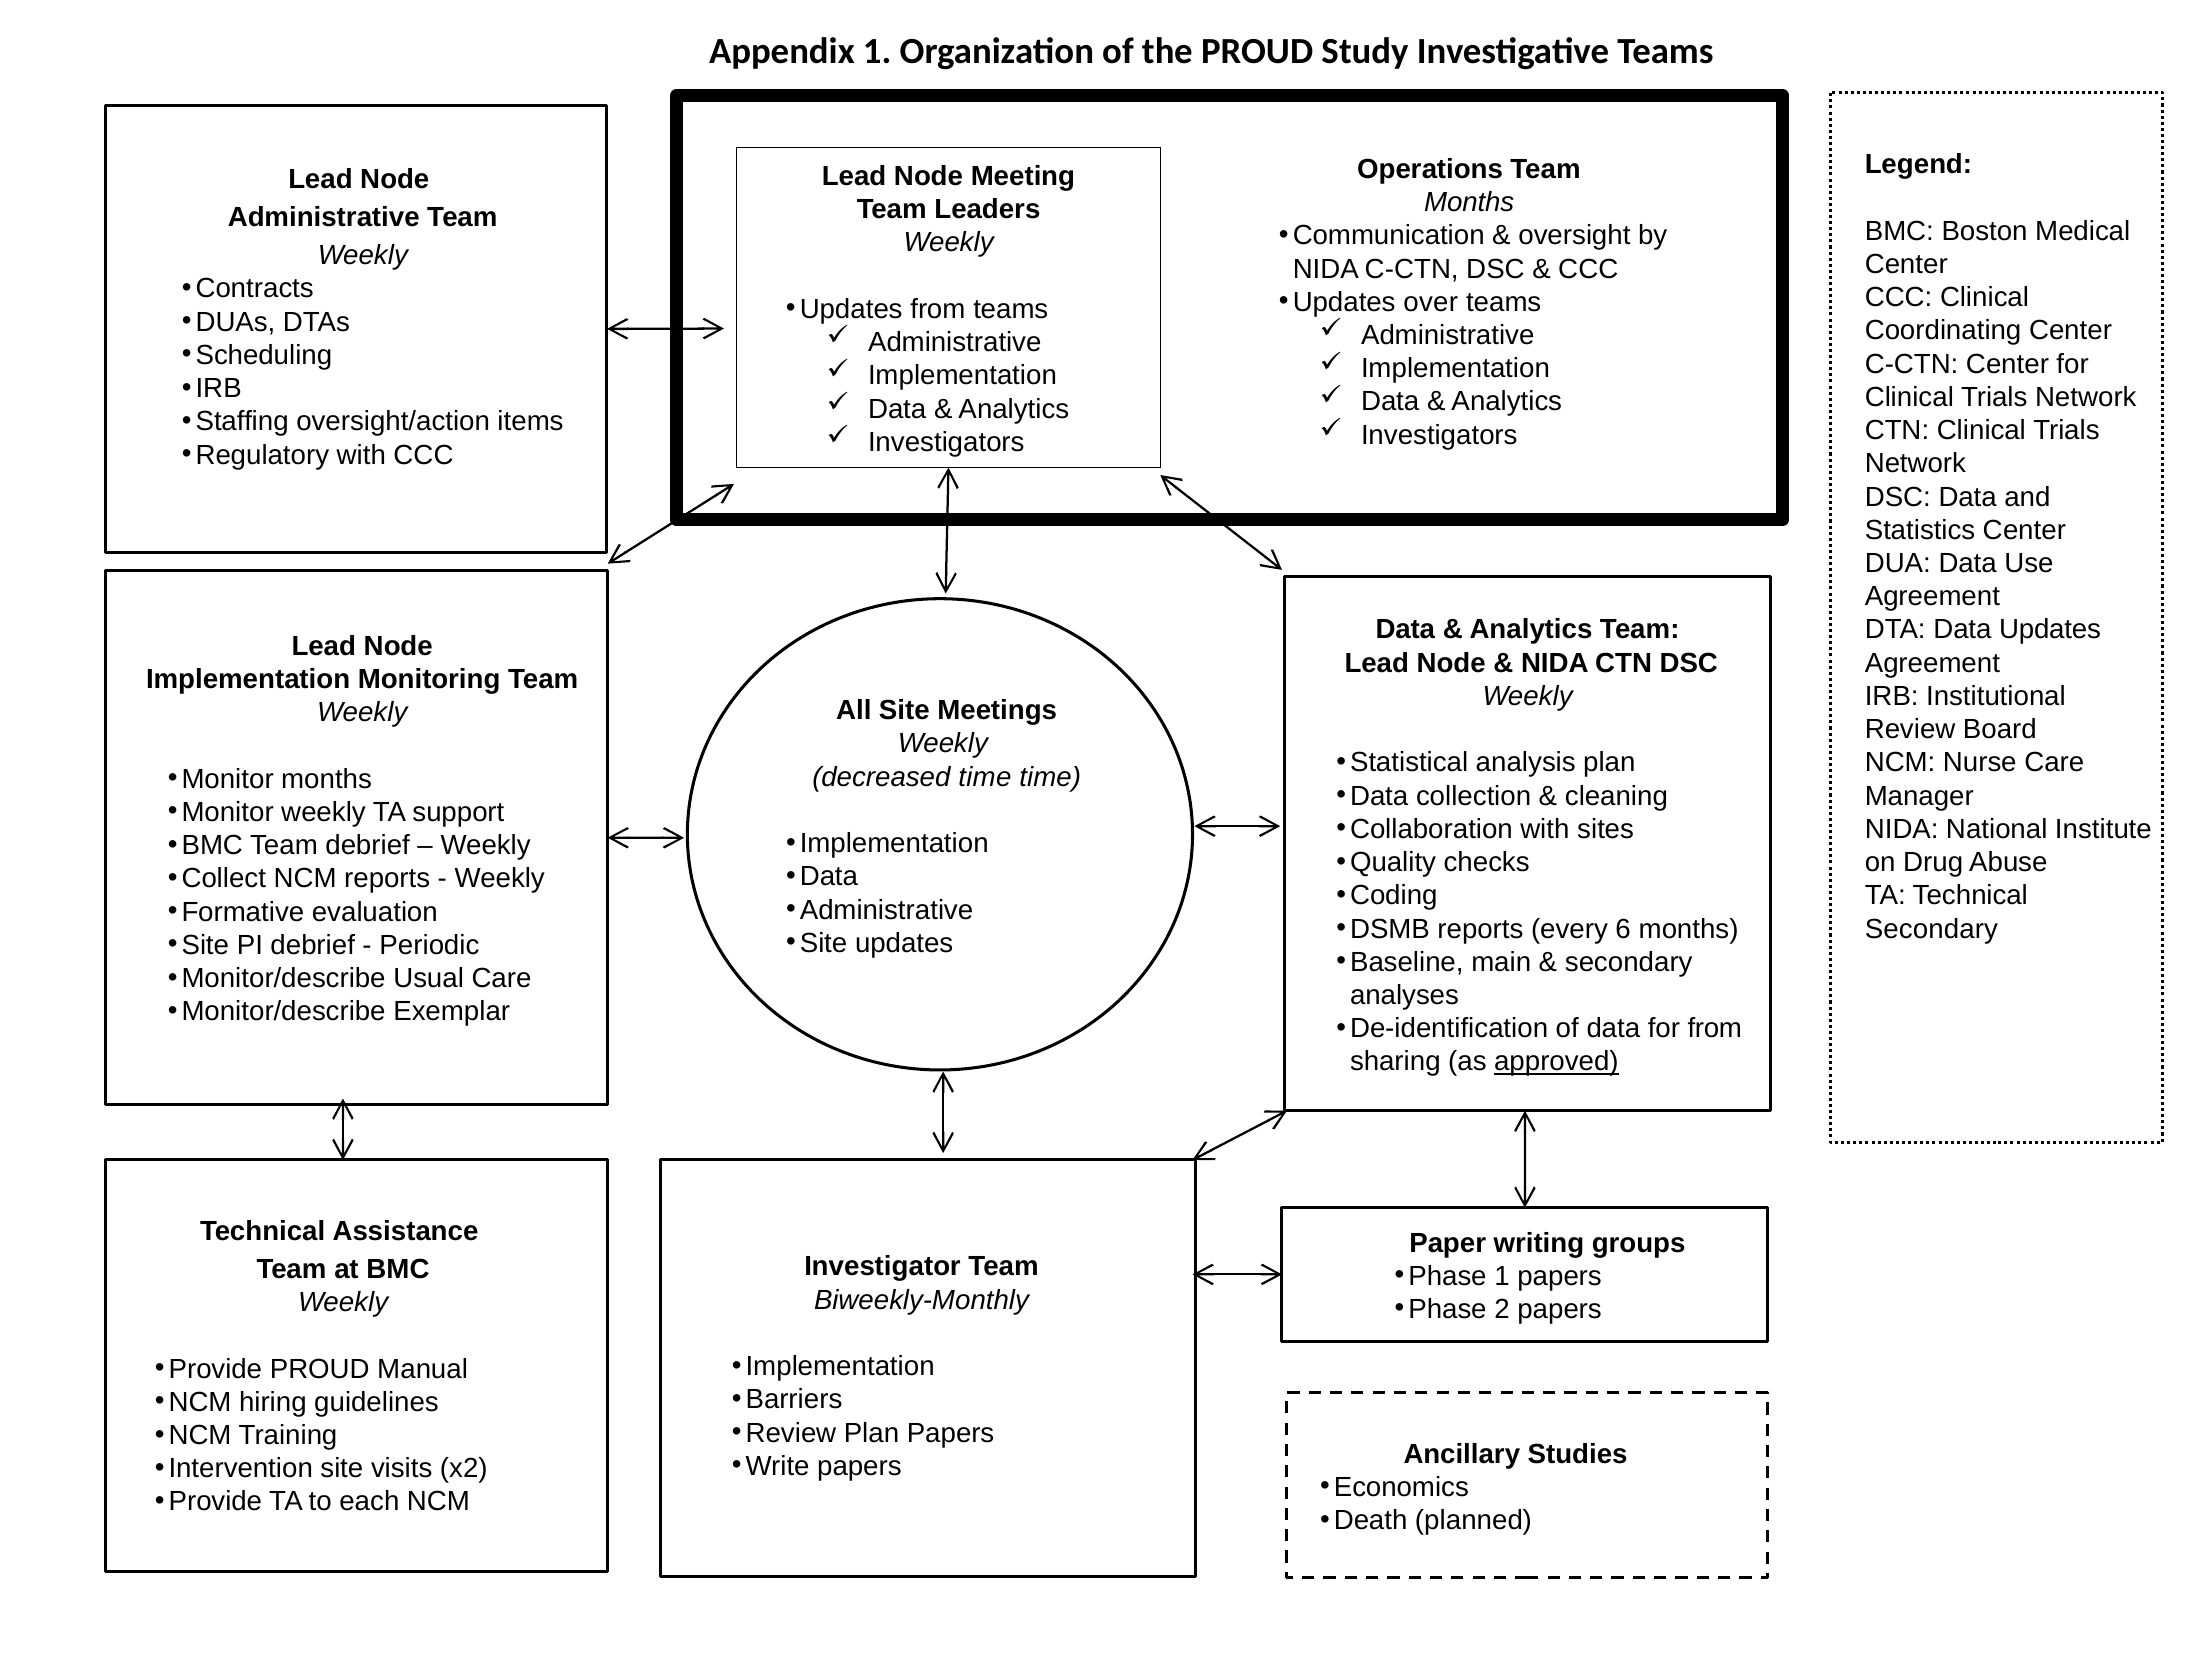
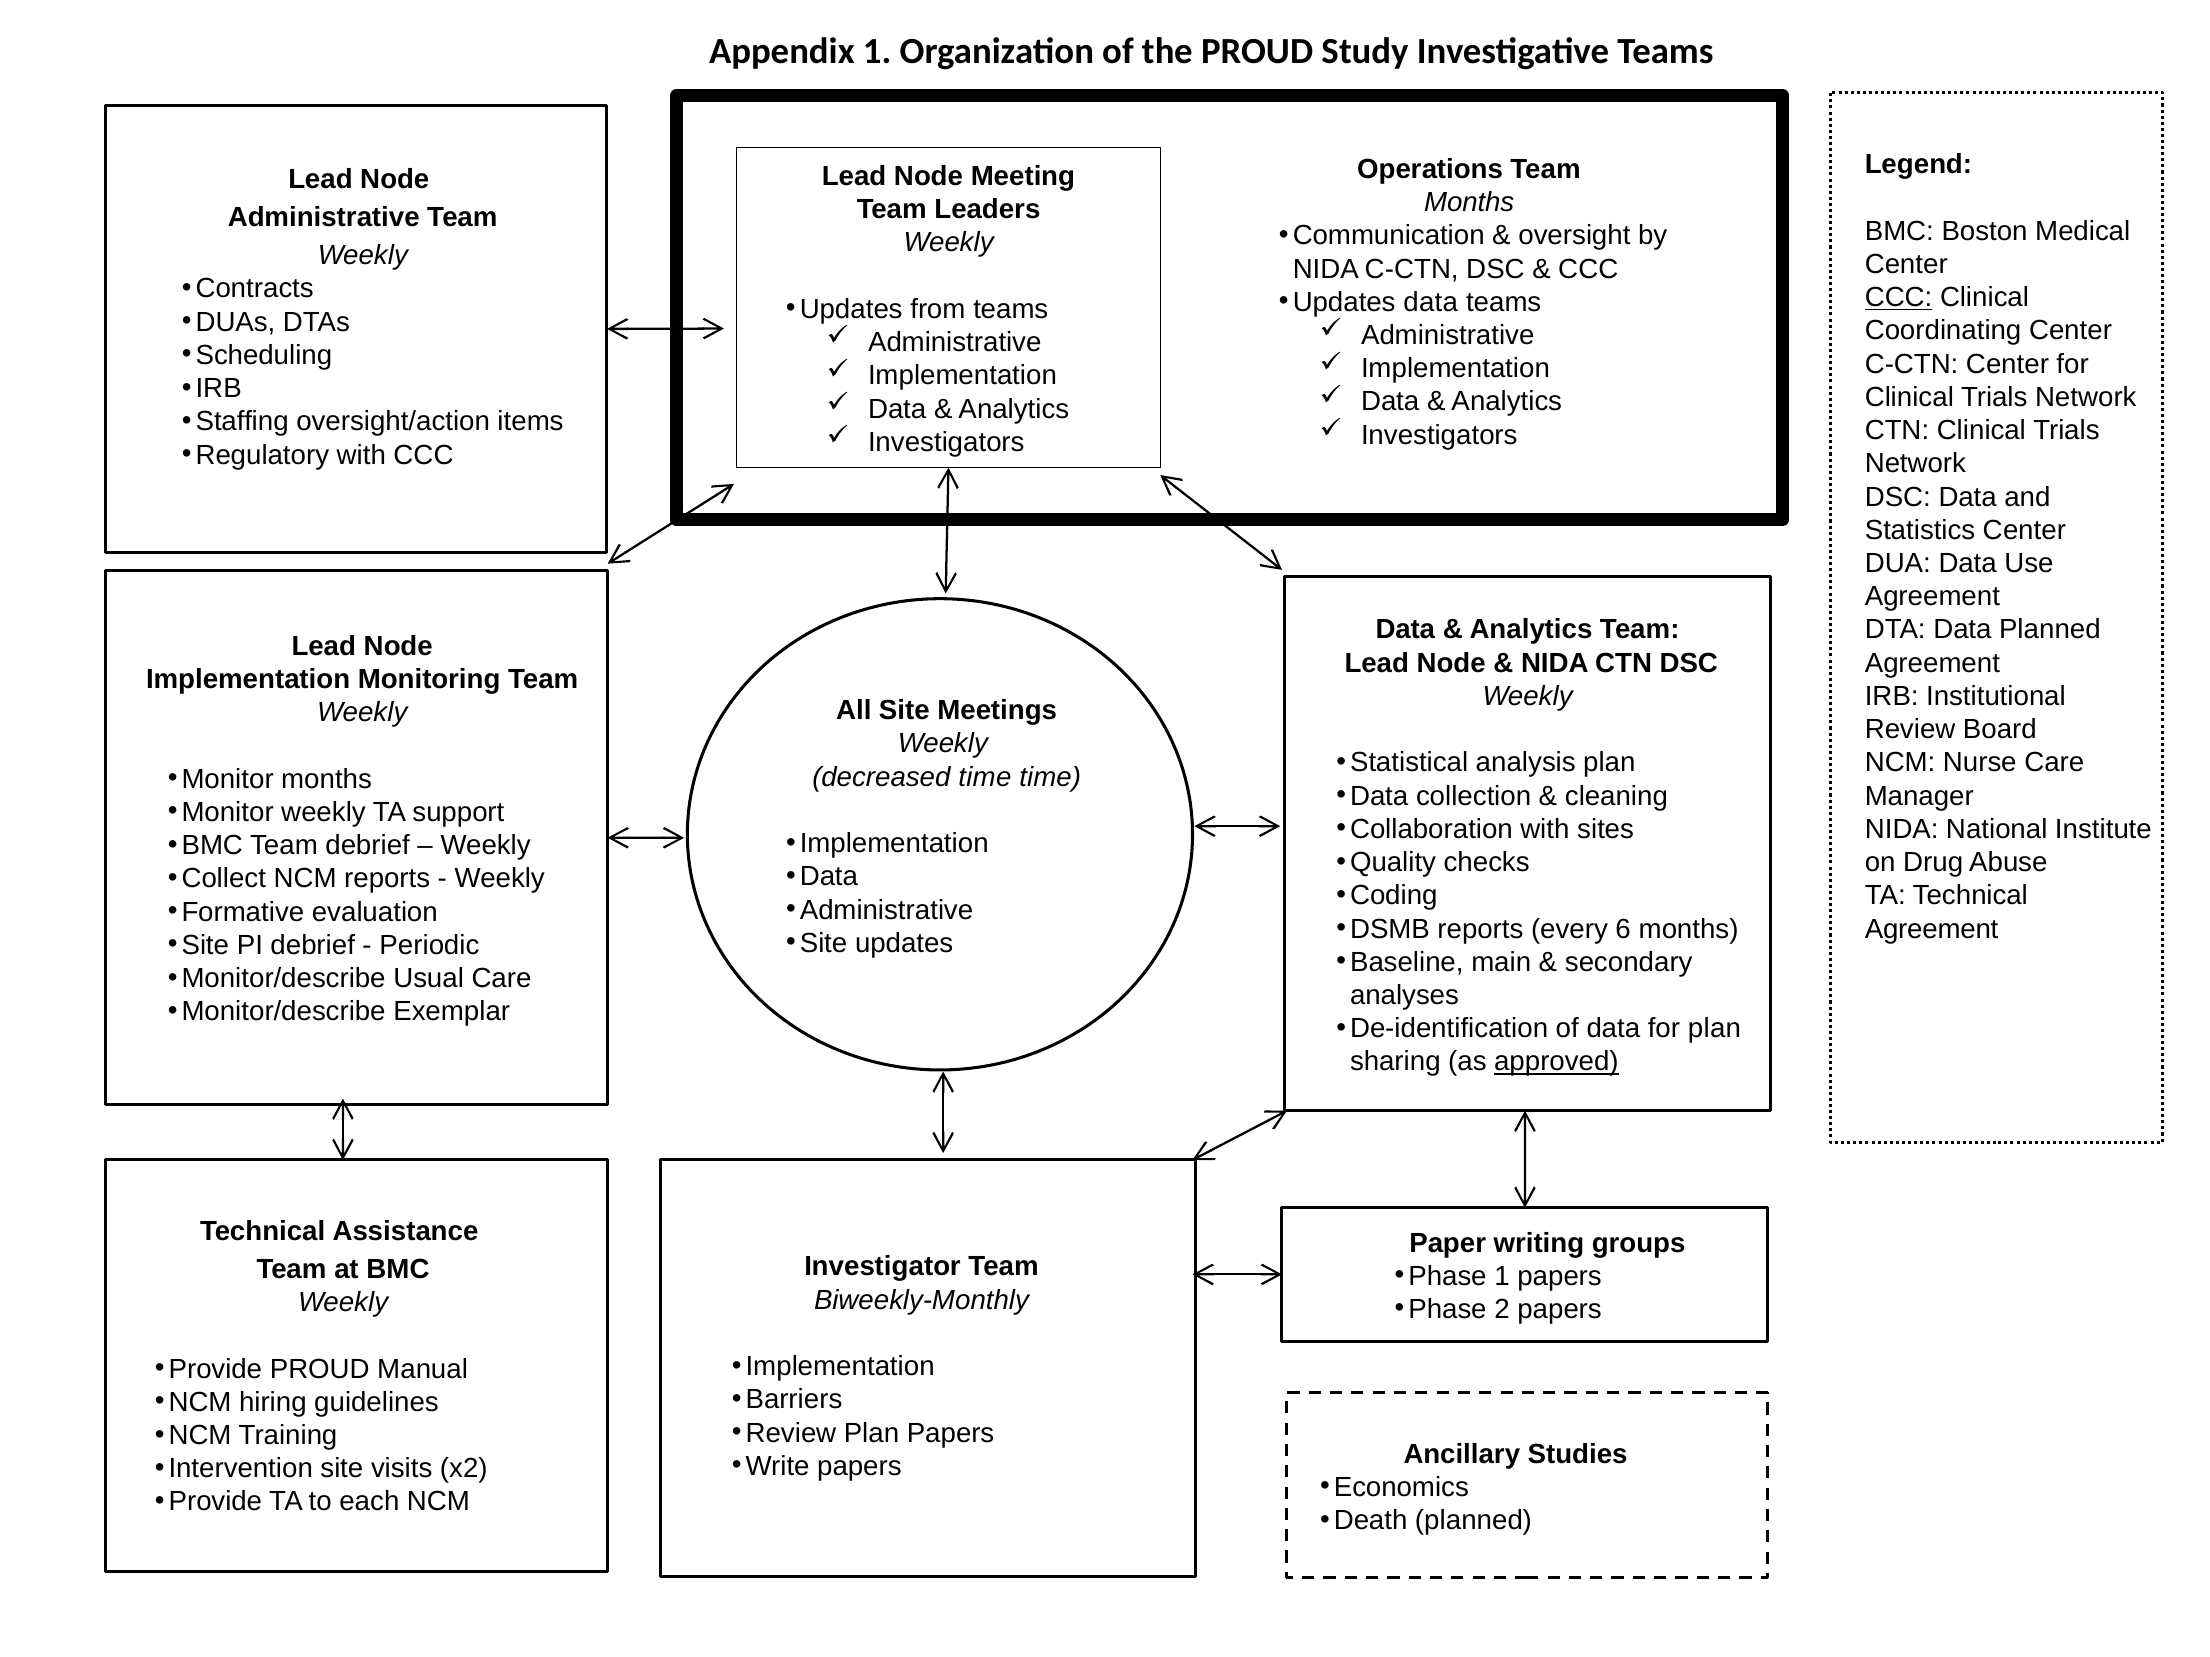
CCC underline: none -> present (1899, 298)
Updates over: over -> data (1431, 302)
Data Updates: Updates -> Planned (2050, 630)
Secondary: Secondary -> Agreement (1932, 929)
for from: from -> plan (1715, 1029)
